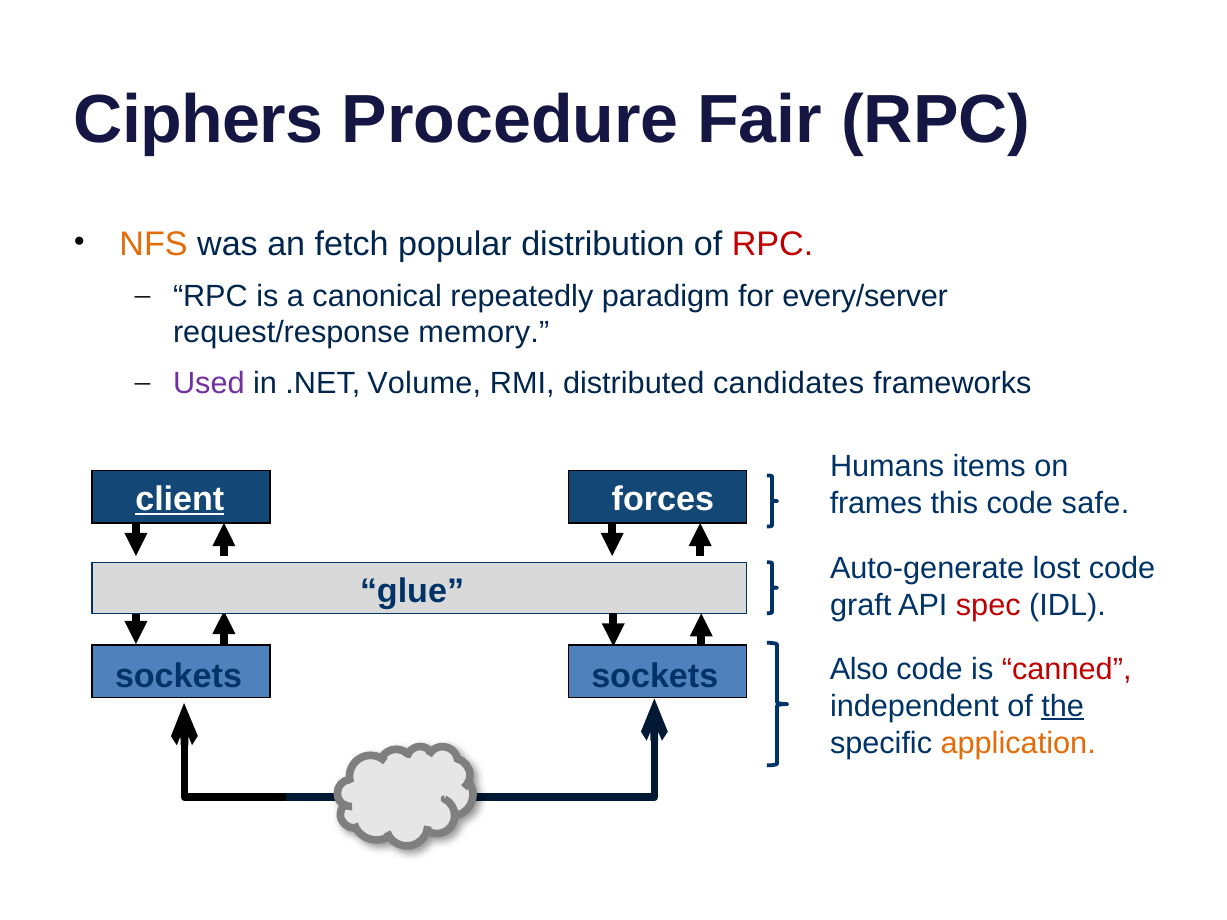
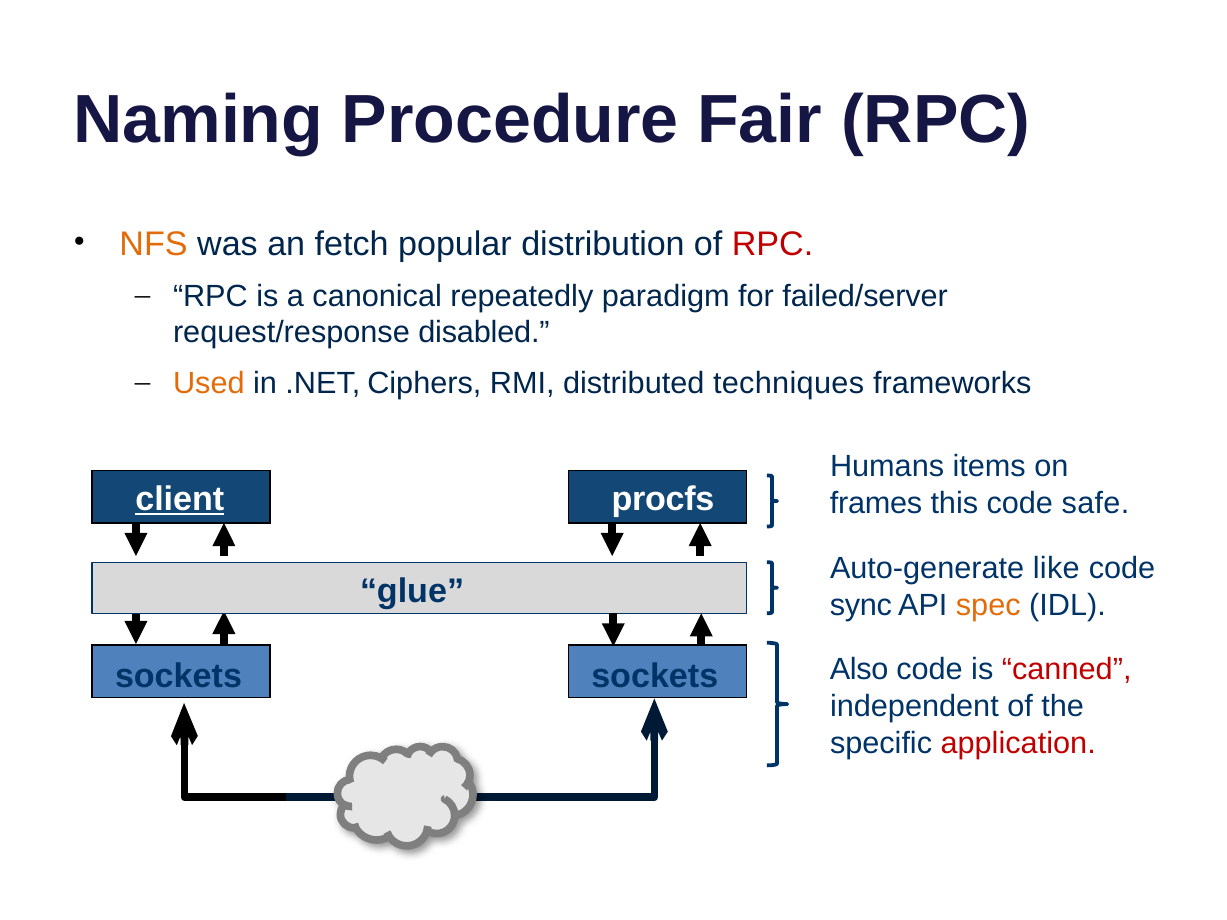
Ciphers: Ciphers -> Naming (198, 120)
every/server: every/server -> failed/server (865, 296)
memory: memory -> disabled (484, 333)
Used colour: purple -> orange (209, 383)
Volume: Volume -> Ciphers (424, 383)
candidates: candidates -> techniques (789, 383)
forces: forces -> procfs (663, 499)
lost: lost -> like (1056, 568)
graft: graft -> sync (861, 605)
spec colour: red -> orange (988, 605)
the underline: present -> none (1063, 706)
application colour: orange -> red (1018, 743)
